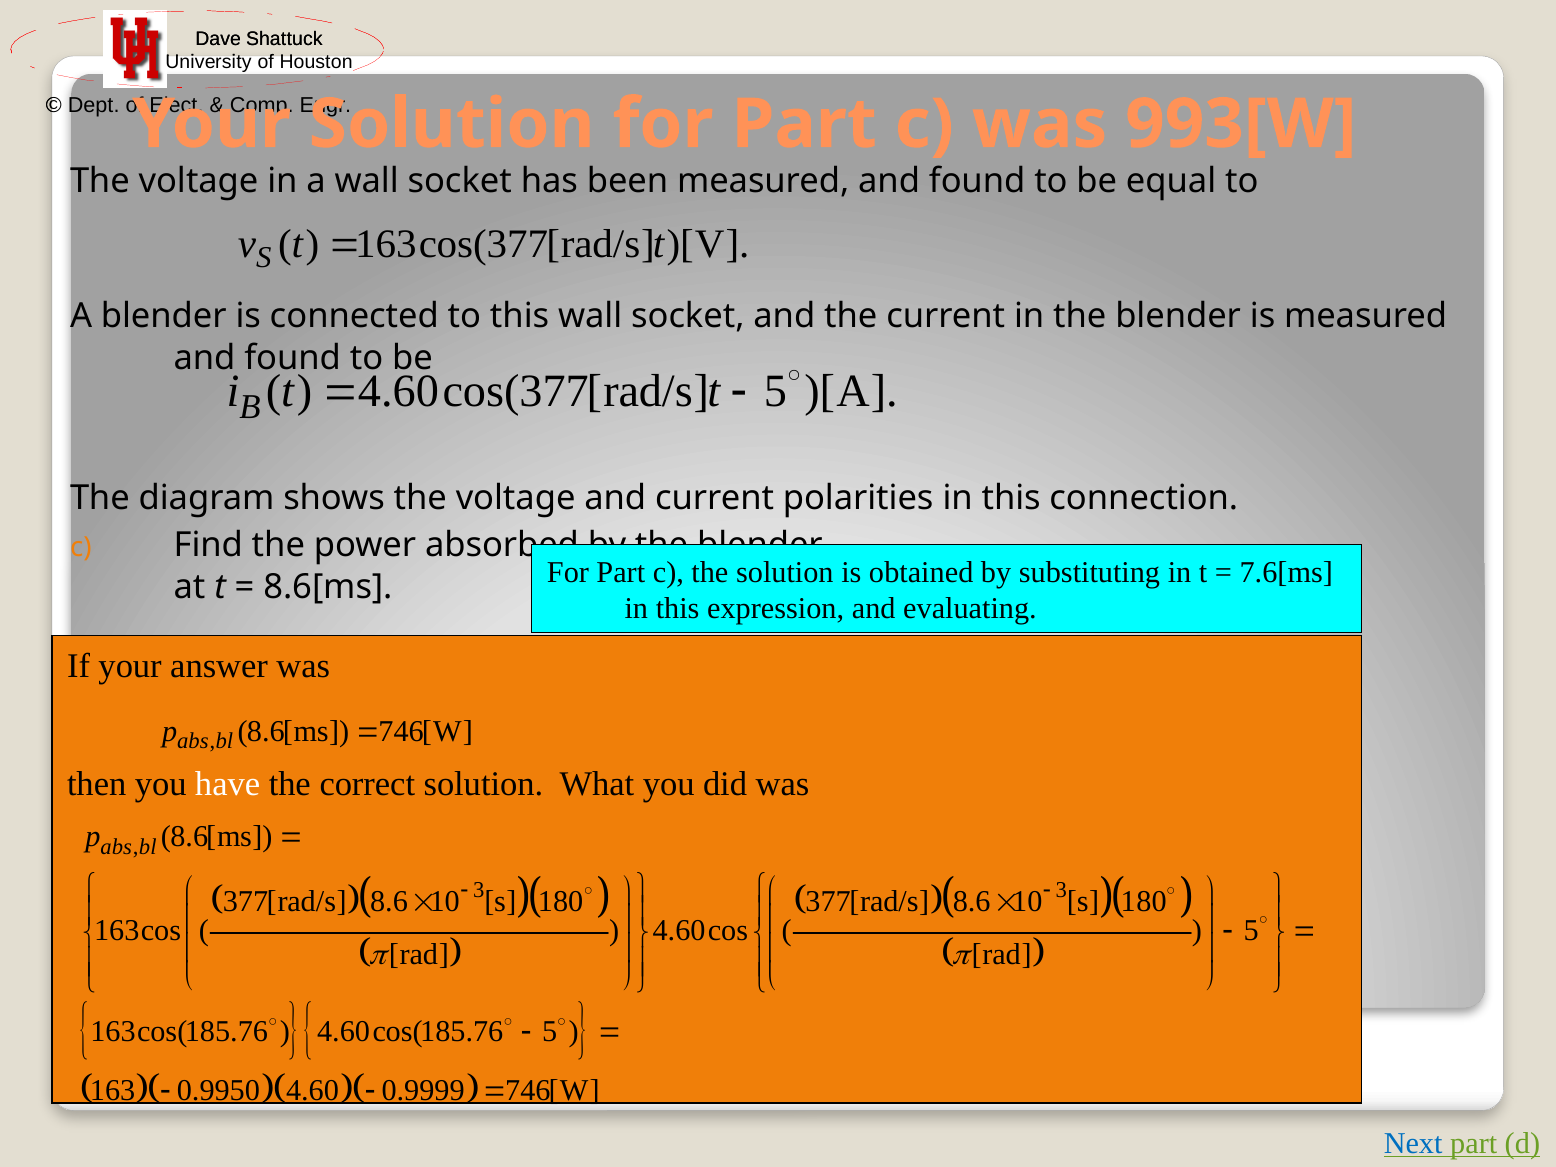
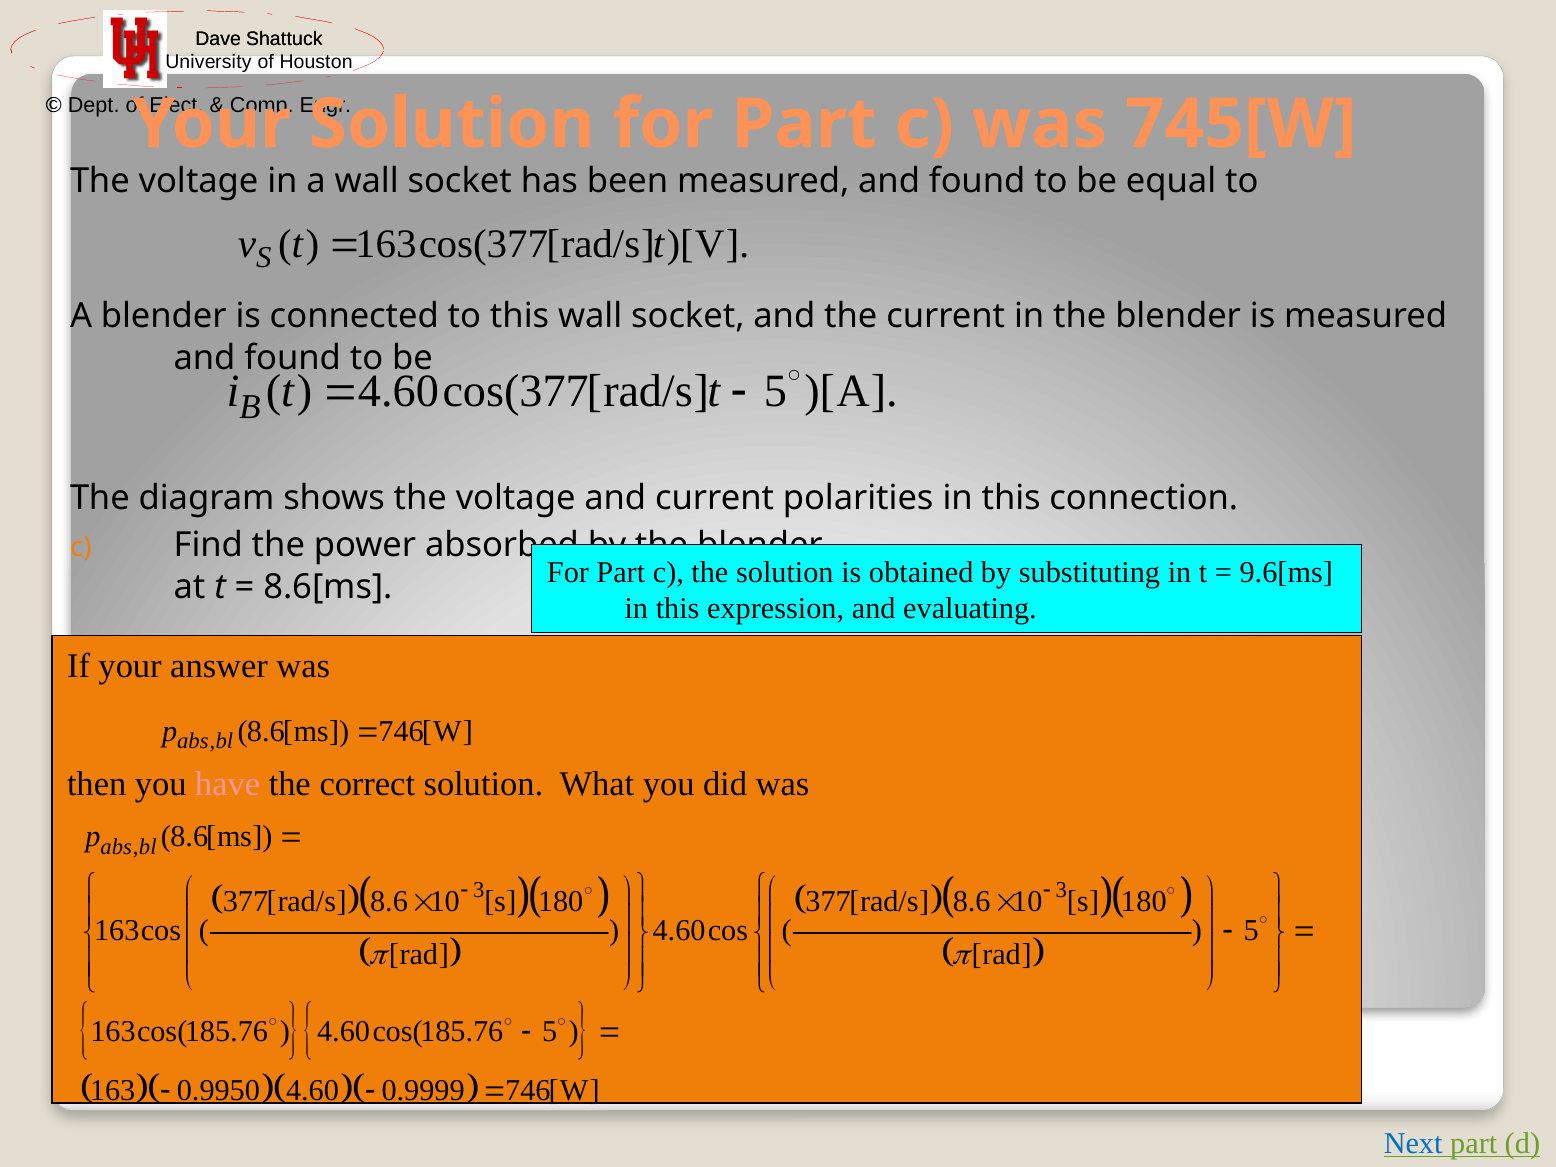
993[W: 993[W -> 745[W (1241, 124)
7.6[ms: 7.6[ms -> 9.6[ms (1286, 572)
have colour: white -> pink (228, 784)
